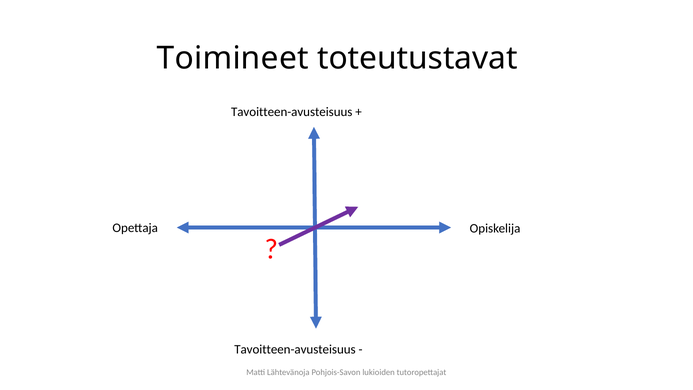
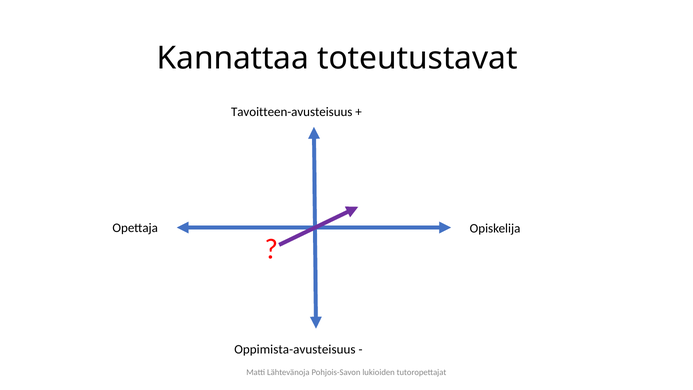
Toimineet: Toimineet -> Kannattaa (233, 58)
Tavoitteen-avusteisuus: Tavoitteen-avusteisuus -> Oppimista-avusteisuus (295, 349)
